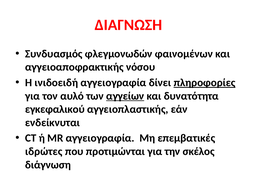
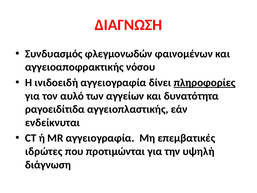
αγγείων underline: present -> none (125, 96)
εγκεφαλικού: εγκεφαλικού -> ραγοειδίτιδα (55, 109)
σκέλος: σκέλος -> υψηλή (199, 151)
